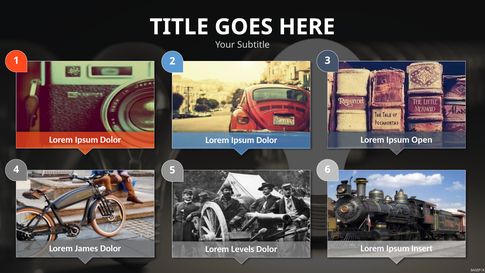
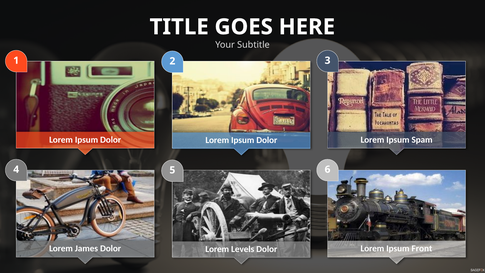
Open: Open -> Spam (422, 140)
Insert: Insert -> Front (422, 248)
